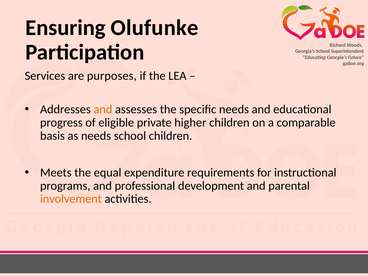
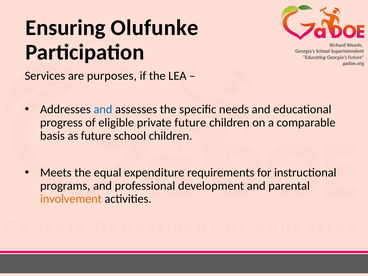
and colour: orange -> blue (103, 109)
private higher: higher -> future (190, 123)
as needs: needs -> future (96, 136)
